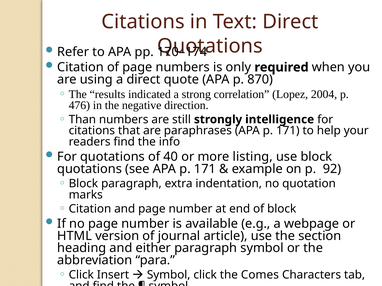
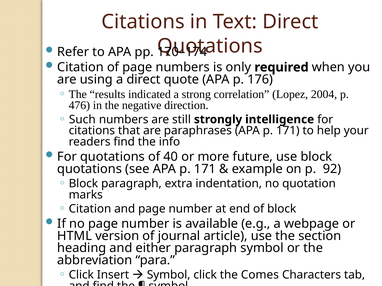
870: 870 -> 176 (260, 80)
Than: Than -> Such (82, 120)
listing: listing -> future (253, 157)
